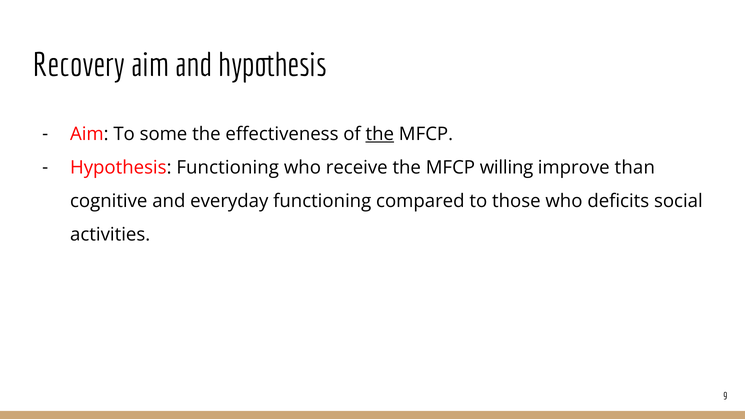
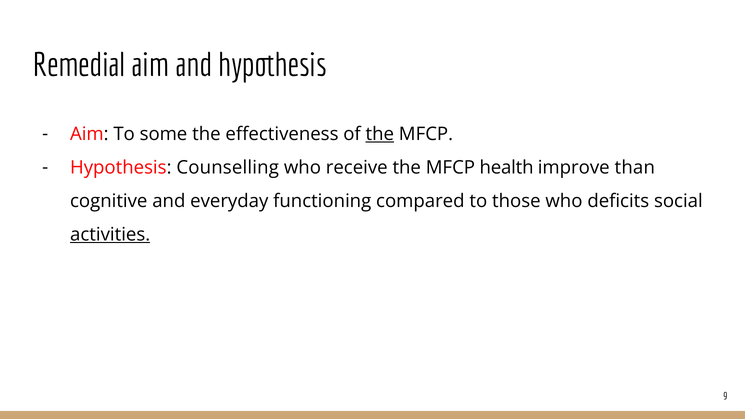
Recovery: Recovery -> Remedial (79, 66)
Hypothesis Functioning: Functioning -> Counselling (228, 168)
willing: willing -> health (507, 168)
activities underline: none -> present (110, 235)
